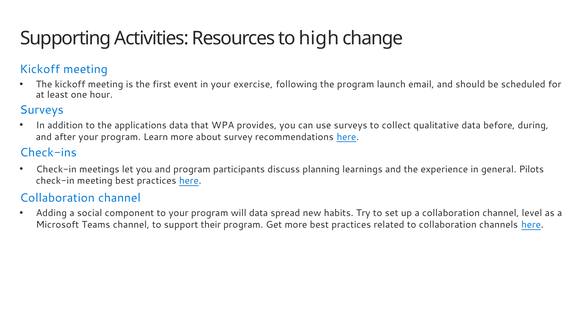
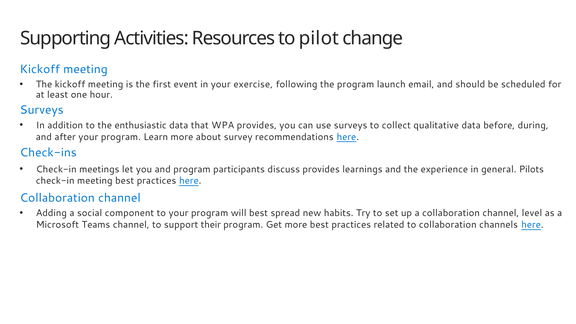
high: high -> pilot (319, 38)
applications: applications -> enthusiastic (141, 125)
discuss planning: planning -> provides (321, 169)
will data: data -> best (259, 213)
